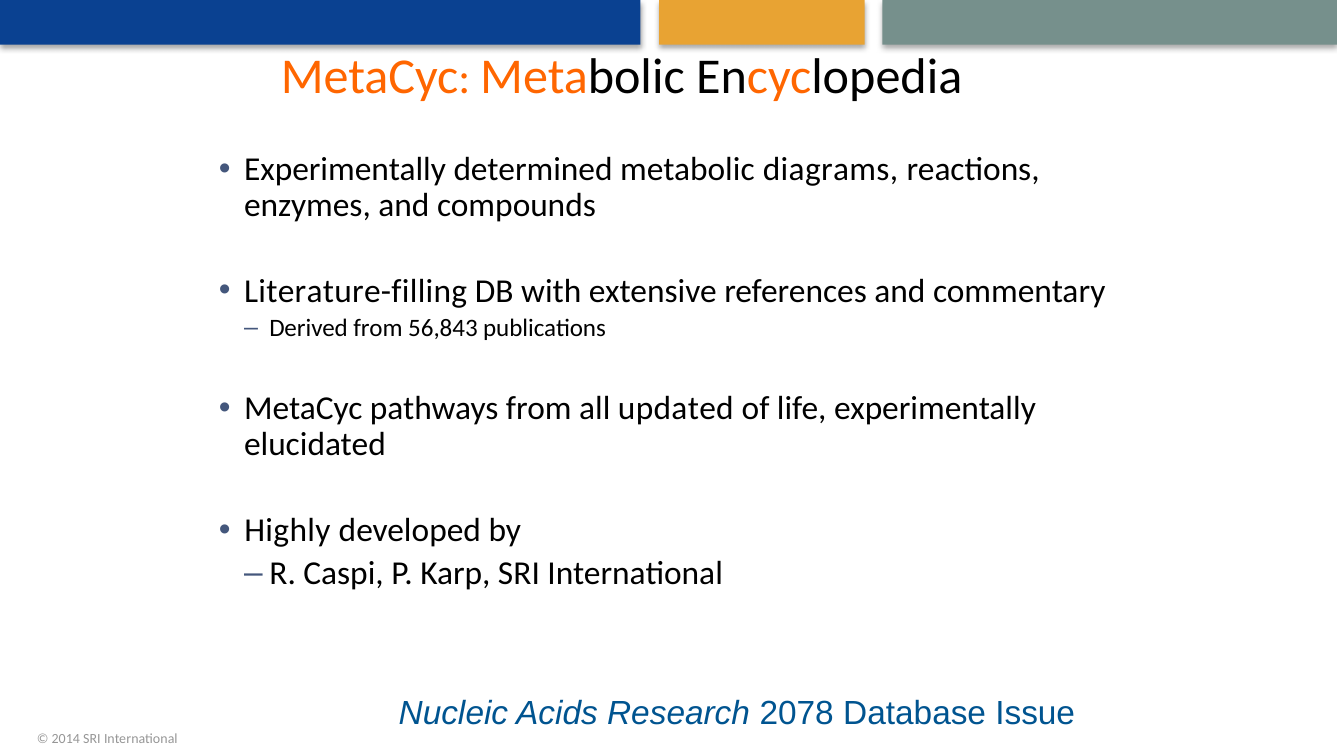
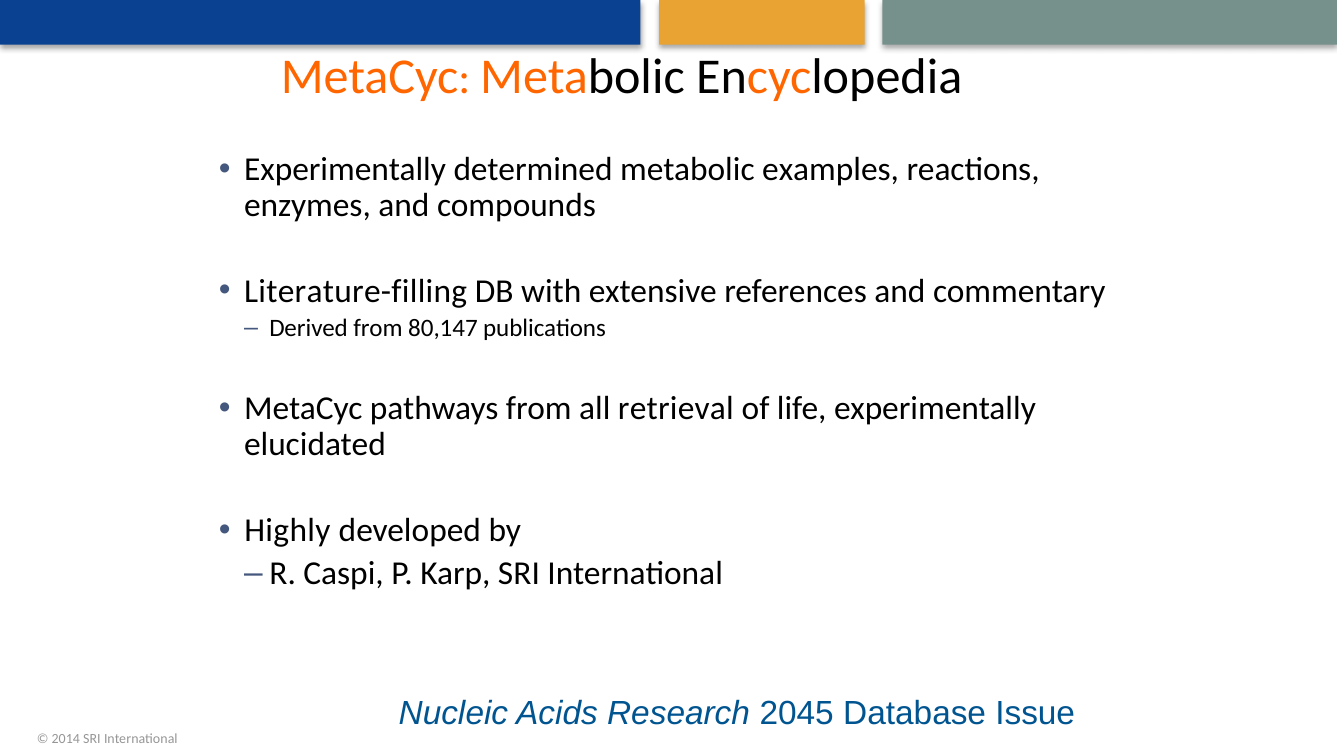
diagrams: diagrams -> examples (831, 170)
56,843: 56,843 -> 80,147 (443, 328)
updated: updated -> retrieval (676, 409)
2078: 2078 -> 2045 (797, 713)
